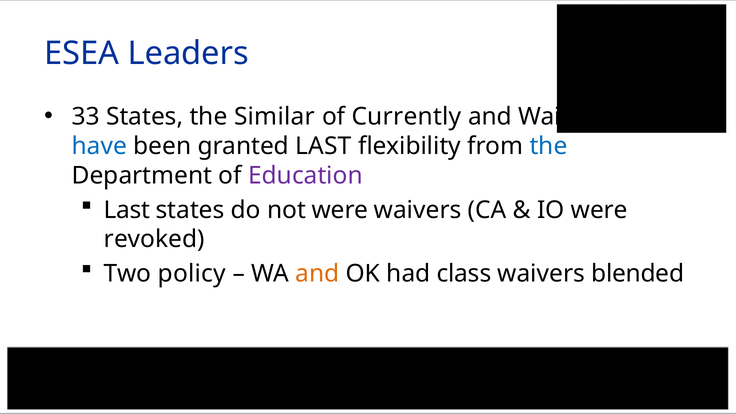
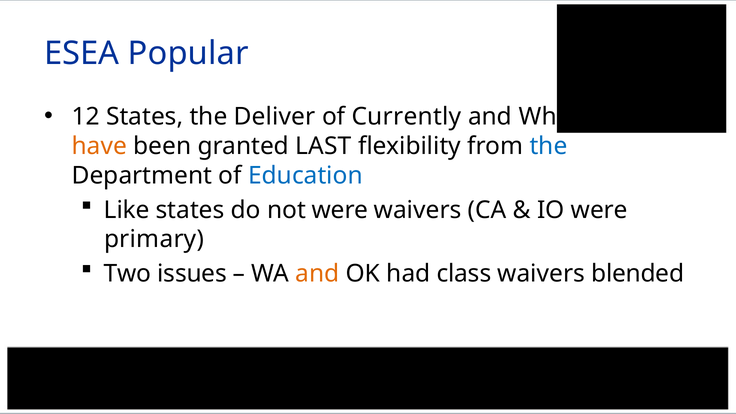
Leaders: Leaders -> Popular (188, 53)
33: 33 -> 12 (86, 117)
Similar: Similar -> Deliver (275, 117)
Waiver: Waiver -> Where (557, 117)
have colour: blue -> orange (99, 146)
Education colour: purple -> blue (305, 176)
Last: Last -> Like (127, 210)
revoked: revoked -> primary (154, 239)
policy: policy -> issues (192, 274)
